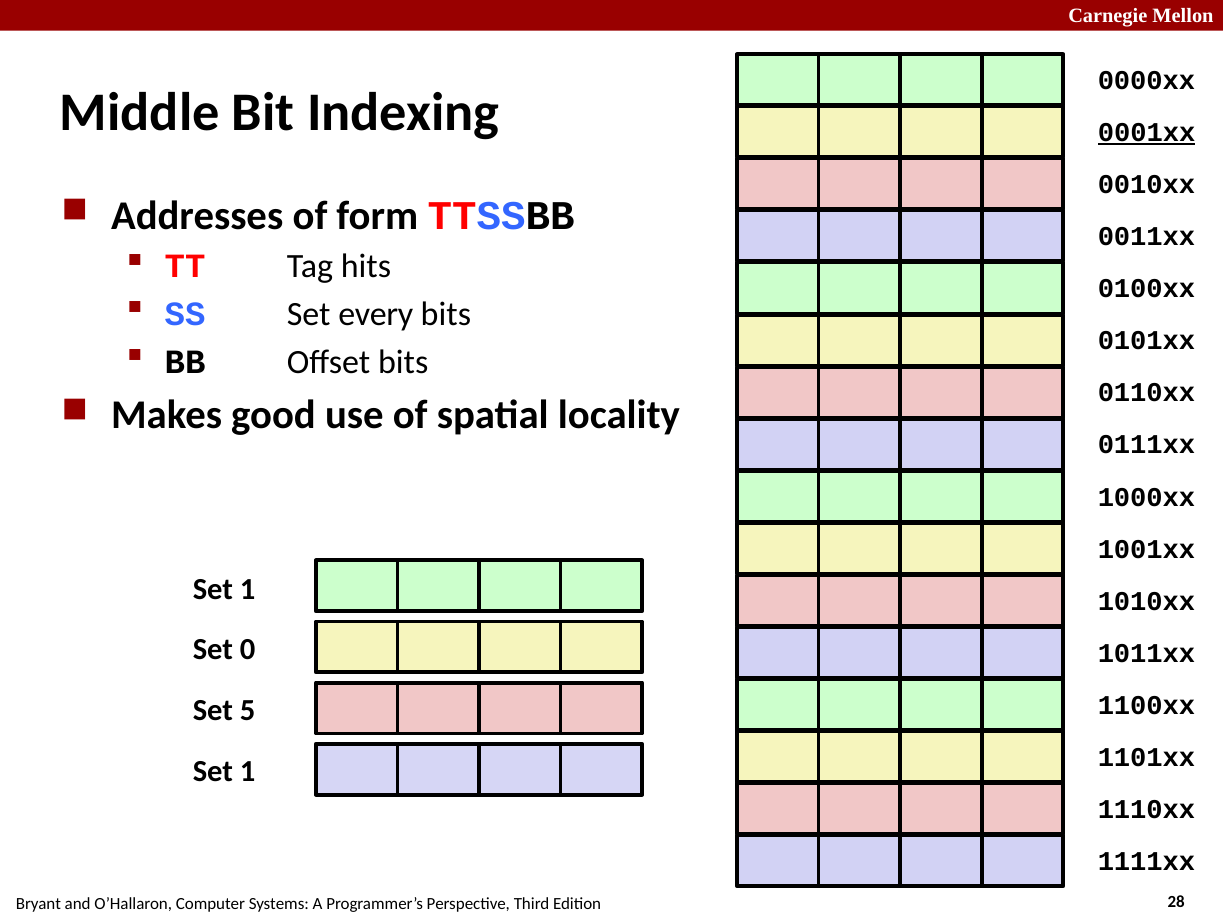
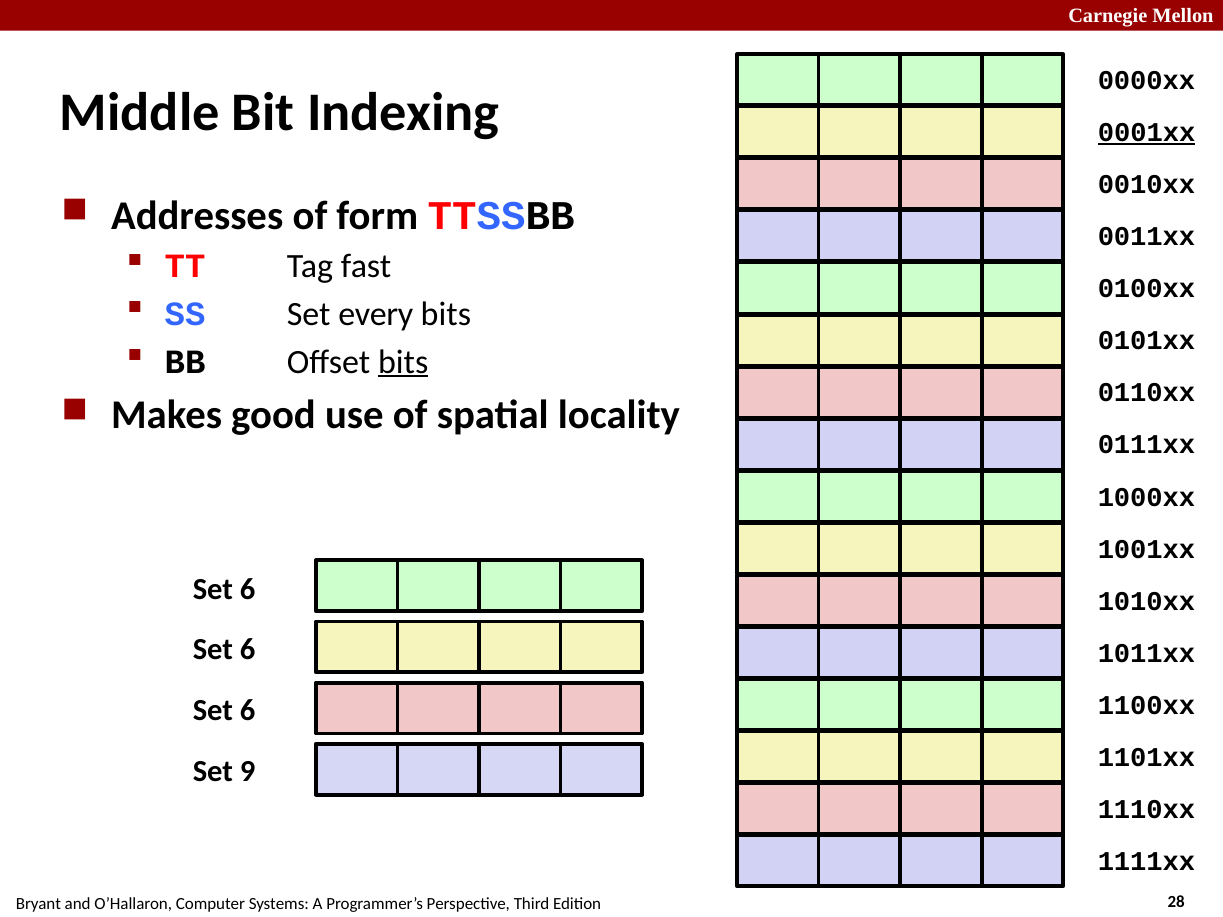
hits: hits -> fast (366, 267)
bits underline: none -> present (403, 362)
1: 1 -> 6 (248, 589)
0: 0 -> 6 (248, 649)
5: 5 -> 6 (248, 710)
1: 1 -> 9 (248, 772)
